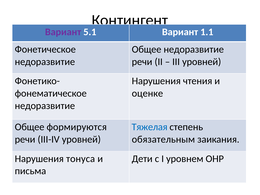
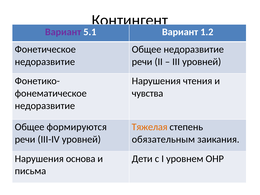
1.1: 1.1 -> 1.2 (207, 32)
оценке: оценке -> чувства (148, 93)
Тяжелая colour: blue -> orange (150, 127)
тонуса: тонуса -> основа (81, 159)
